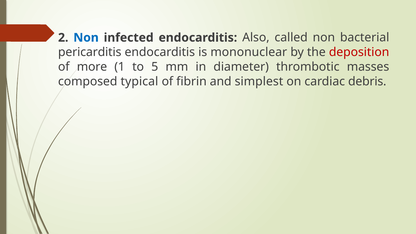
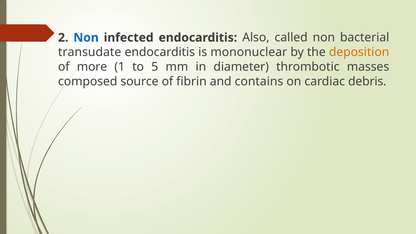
pericarditis: pericarditis -> transudate (90, 52)
deposition colour: red -> orange (359, 52)
typical: typical -> source (140, 81)
simplest: simplest -> contains (259, 81)
